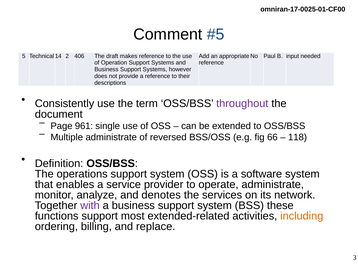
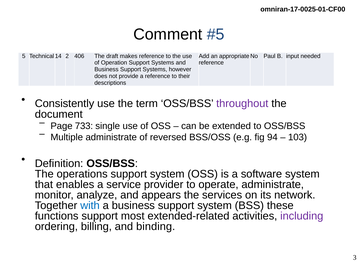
961: 961 -> 733 (84, 126)
66: 66 -> 94 (272, 137)
118: 118 -> 103 (298, 137)
denotes: denotes -> appears (161, 195)
with colour: purple -> blue (90, 205)
including colour: orange -> purple (302, 216)
replace: replace -> binding (156, 226)
